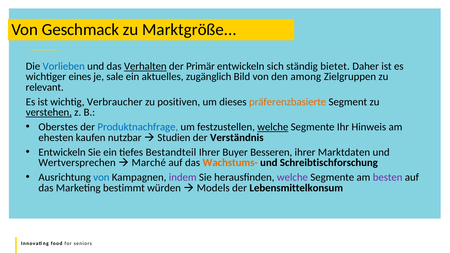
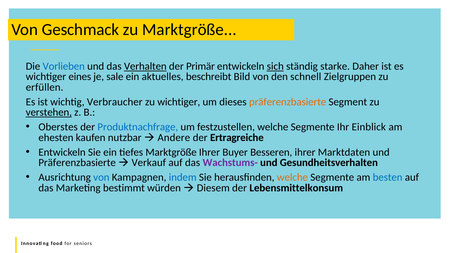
sich underline: none -> present (275, 66)
bietet: bietet -> starke (335, 66)
zugänglich: zugänglich -> beschreibt (209, 77)
among: among -> schnell (306, 77)
relevant: relevant -> erfüllen (45, 87)
zu positiven: positiven -> wichtiger (179, 102)
welche underline: present -> none (273, 127)
Hinweis: Hinweis -> Einblick (369, 127)
Studien: Studien -> Andere (174, 138)
Verständnis: Verständnis -> Ertragreiche (237, 138)
tiefes Bestandteil: Bestandteil -> Marktgröße (171, 152)
Wertversprechen: Wertversprechen -> Präferenzbasierte (77, 163)
Marché: Marché -> Verkauf (149, 163)
Wachstums- colour: orange -> purple (230, 163)
Schreibtischforschung: Schreibtischforschung -> Gesundheitsverhalten (329, 163)
indem colour: purple -> blue (183, 177)
welche colour: purple -> orange (292, 177)
besten colour: purple -> blue (388, 177)
Models: Models -> Diesem (213, 188)
